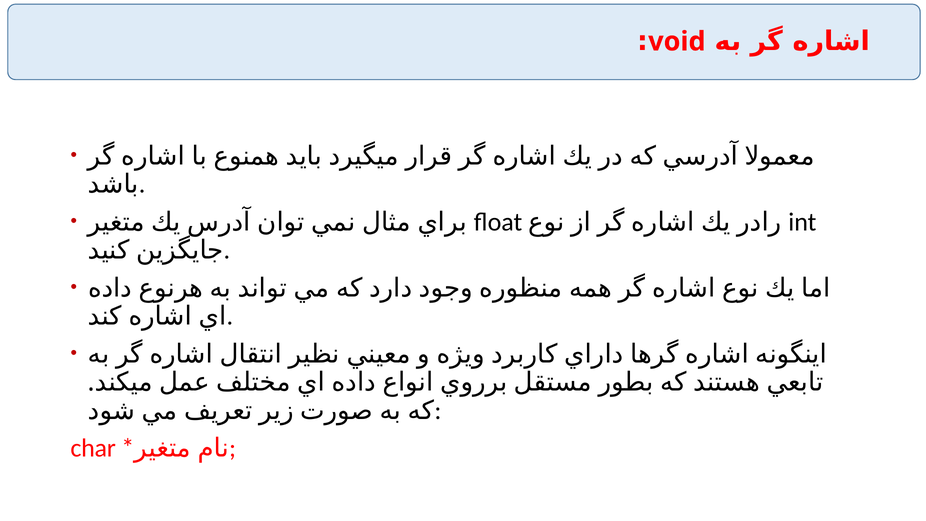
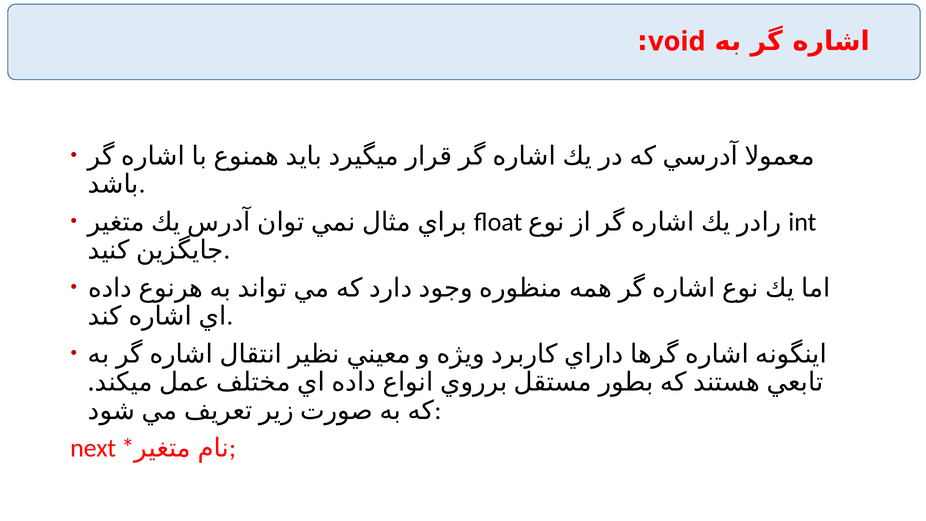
char: char -> next (93, 448)
